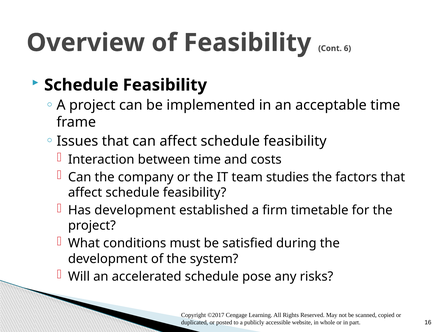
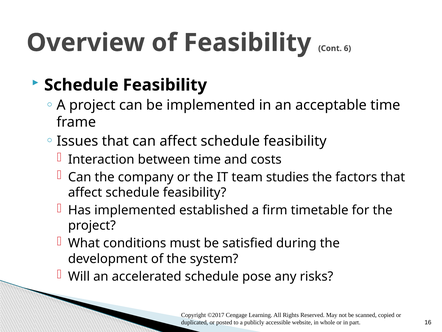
Has development: development -> implemented (135, 210)
